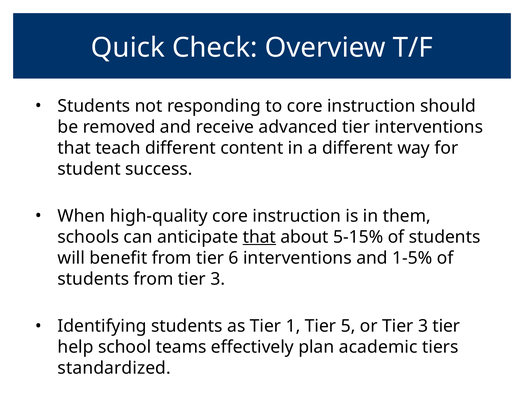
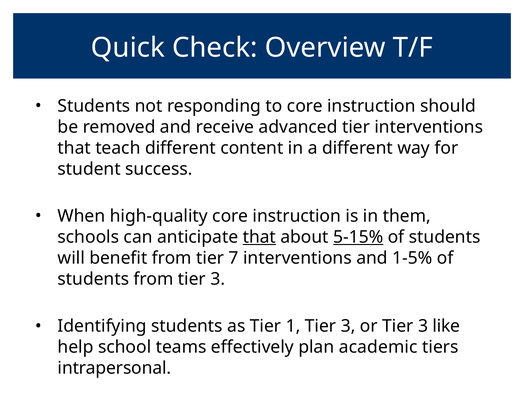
5-15% underline: none -> present (358, 237)
6: 6 -> 7 (234, 258)
1 Tier 5: 5 -> 3 (348, 326)
3 tier: tier -> like (446, 326)
standardized: standardized -> intrapersonal (114, 368)
